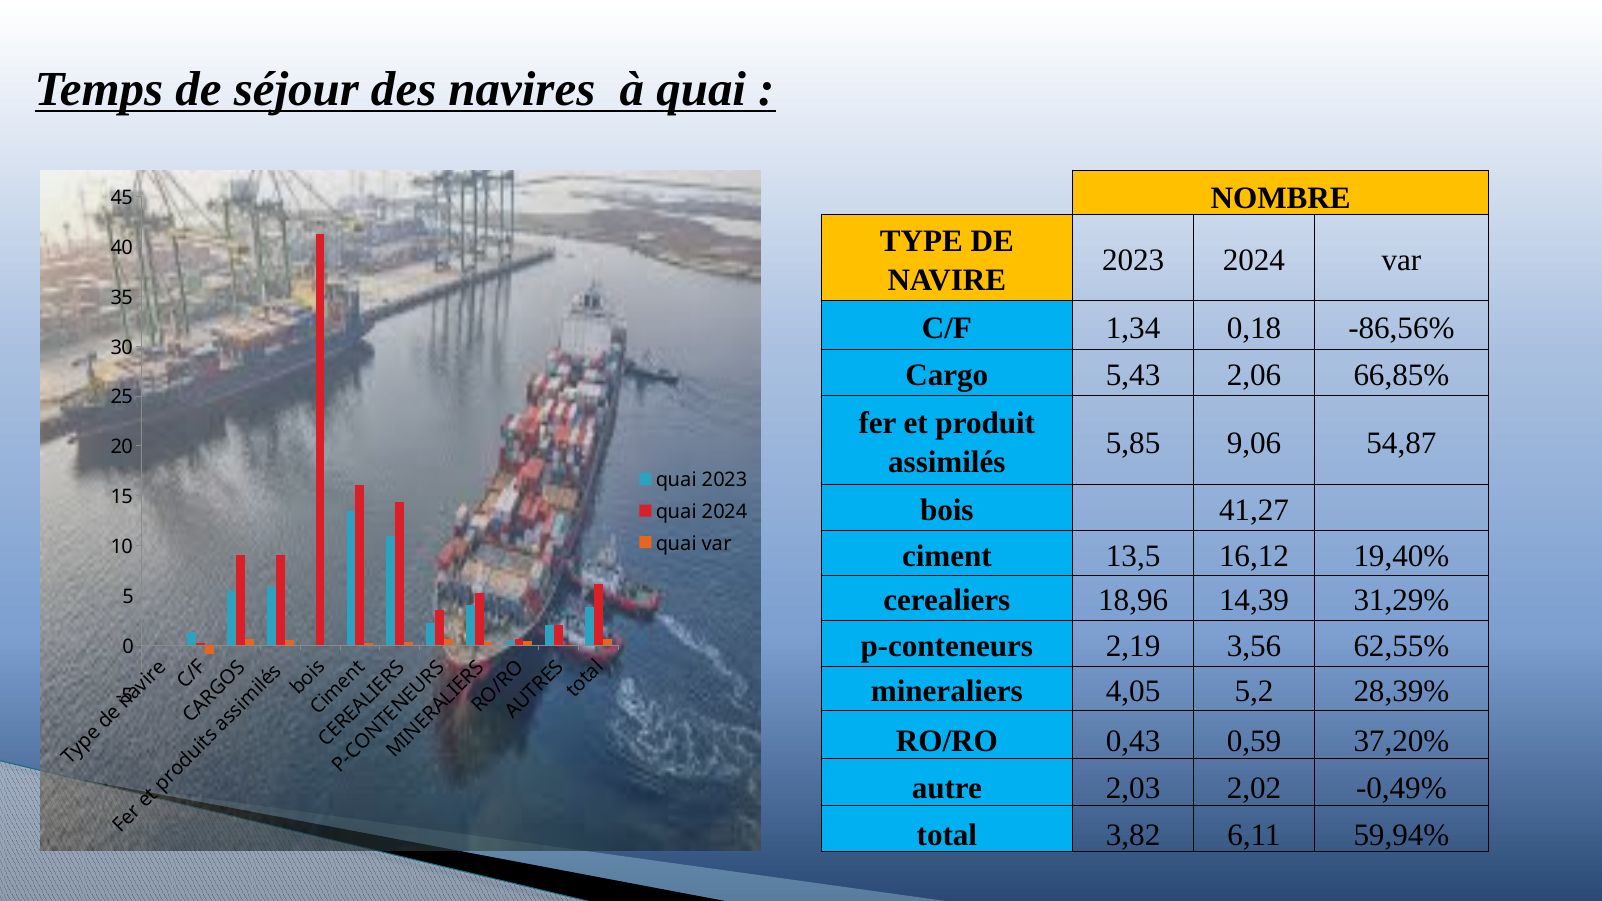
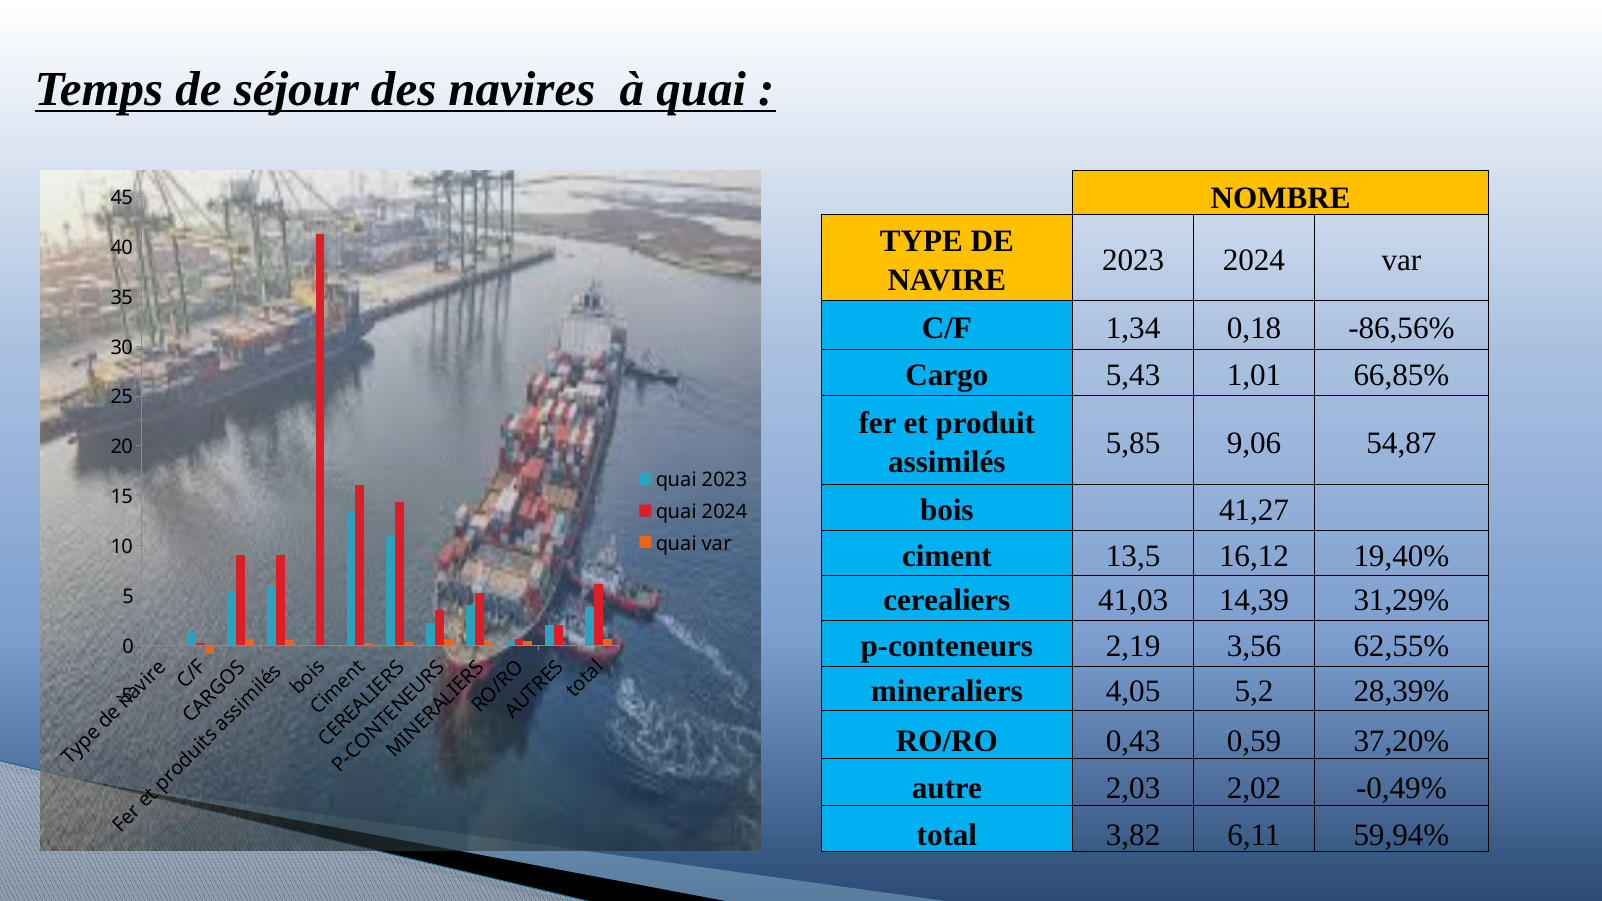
2,06: 2,06 -> 1,01 (1254, 375)
18,96: 18,96 -> 41,03 (1133, 601)
